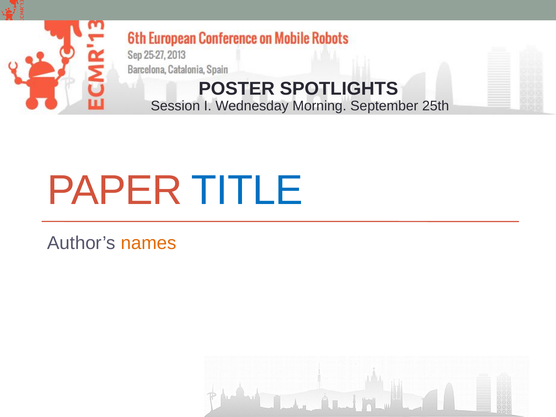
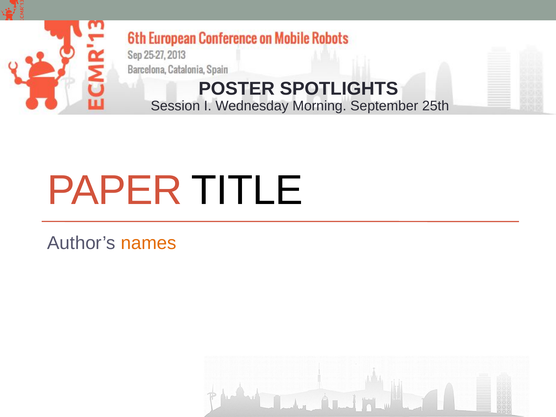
TITLE colour: blue -> black (247, 190)
